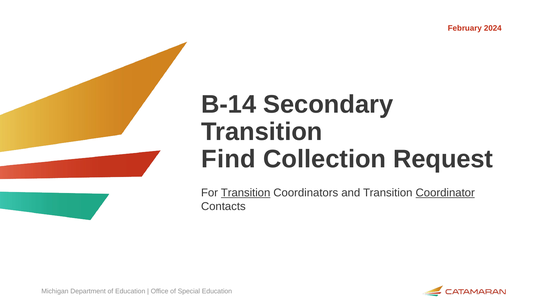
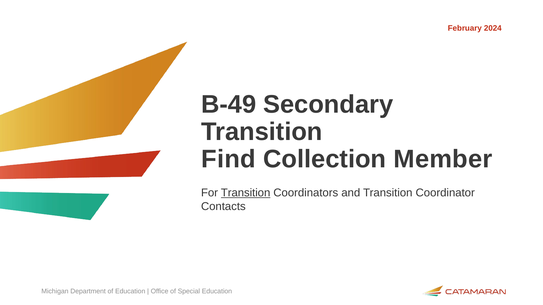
B-14: B-14 -> B-49 (229, 105)
Request: Request -> Member (443, 159)
Coordinator underline: present -> none (445, 193)
